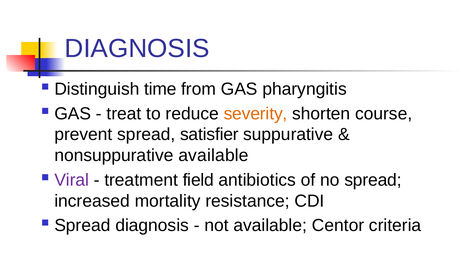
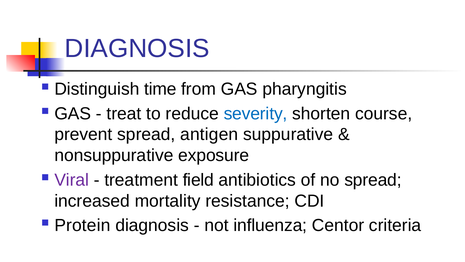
severity colour: orange -> blue (256, 113)
satisfier: satisfier -> antigen (209, 134)
nonsuppurative available: available -> exposure (214, 155)
Spread: Spread -> Protein (82, 225)
not available: available -> influenza (270, 225)
